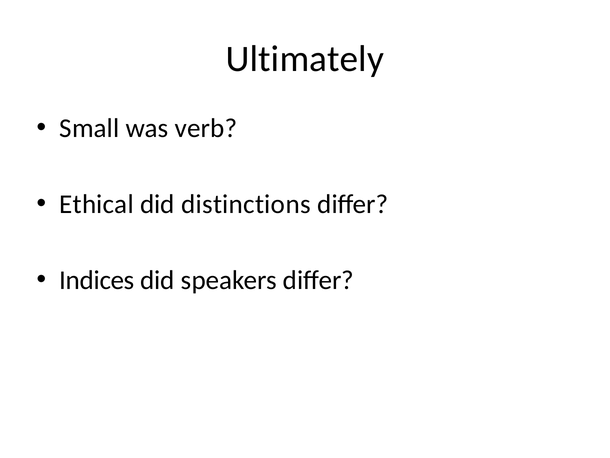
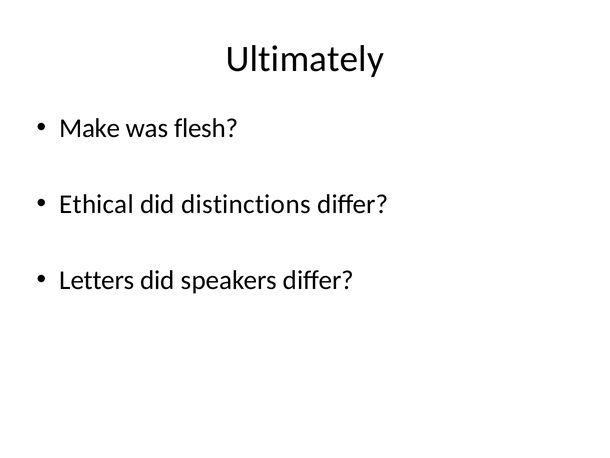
Small: Small -> Make (90, 128)
verb: verb -> flesh (206, 128)
Indices: Indices -> Letters (97, 280)
